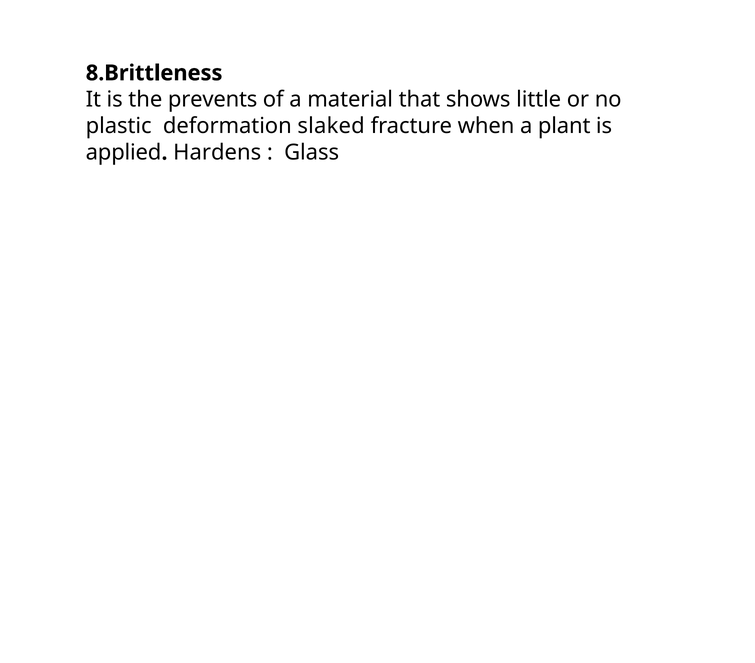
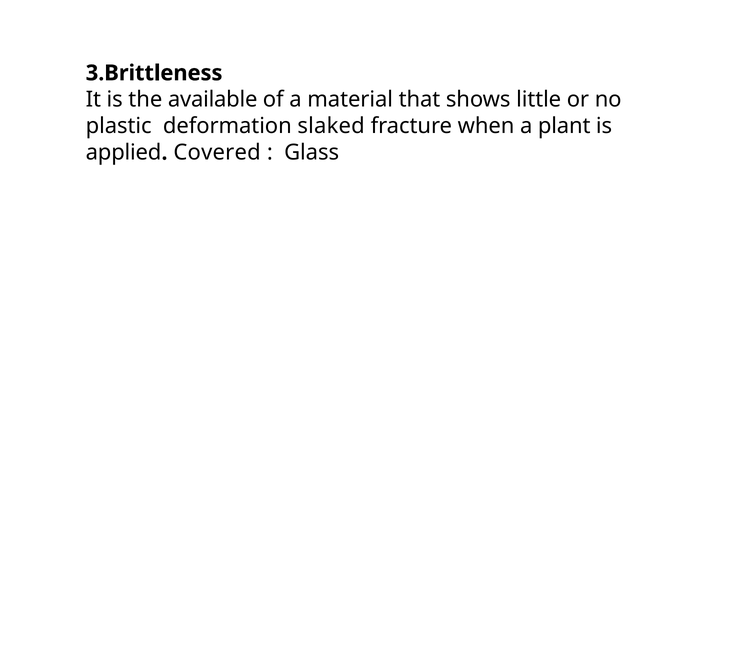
8.Brittleness: 8.Brittleness -> 3.Brittleness (154, 73)
prevents: prevents -> available (213, 99)
Hardens: Hardens -> Covered (217, 152)
